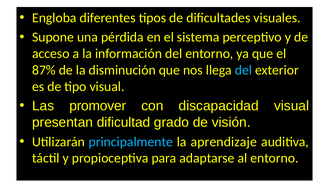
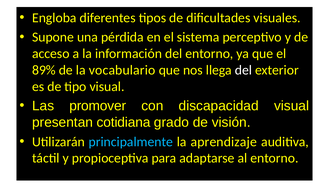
87%: 87% -> 89% (44, 70)
disminución: disminución -> vocabulario (122, 70)
del colour: light blue -> white (243, 70)
dificultad: dificultad -> cotidiana (124, 122)
